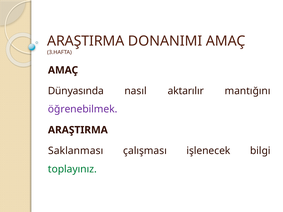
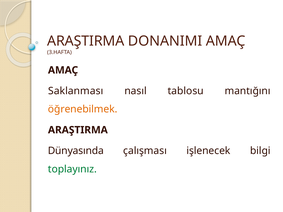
Dünyasında: Dünyasında -> Saklanması (76, 91)
aktarılır: aktarılır -> tablosu (186, 91)
öğrenebilmek colour: purple -> orange (83, 109)
Saklanması: Saklanması -> Dünyasında (76, 151)
